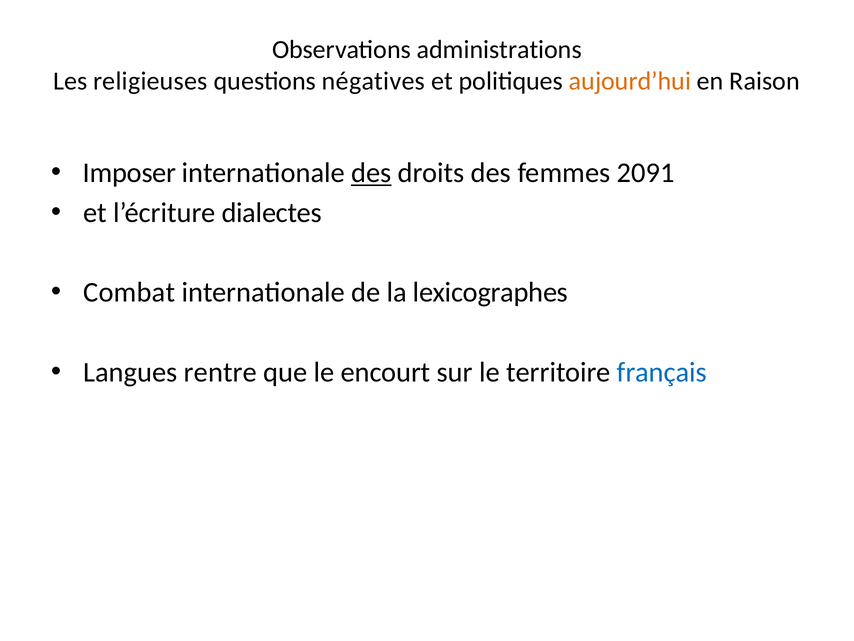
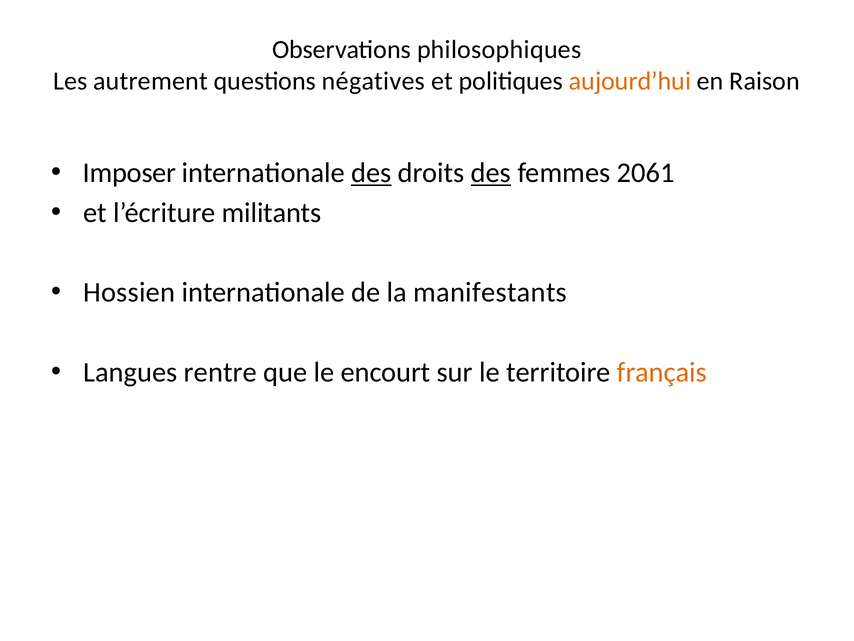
administrations: administrations -> philosophiques (499, 50)
religieuses: religieuses -> autrement (150, 81)
des underline: none -> present (491, 173)
2091: 2091 -> 2061 (646, 173)
dialectes: dialectes -> militants (272, 213)
Combat: Combat -> Hossien (129, 292)
lexicographes: lexicographes -> manifestants (490, 292)
français colour: blue -> orange (662, 372)
